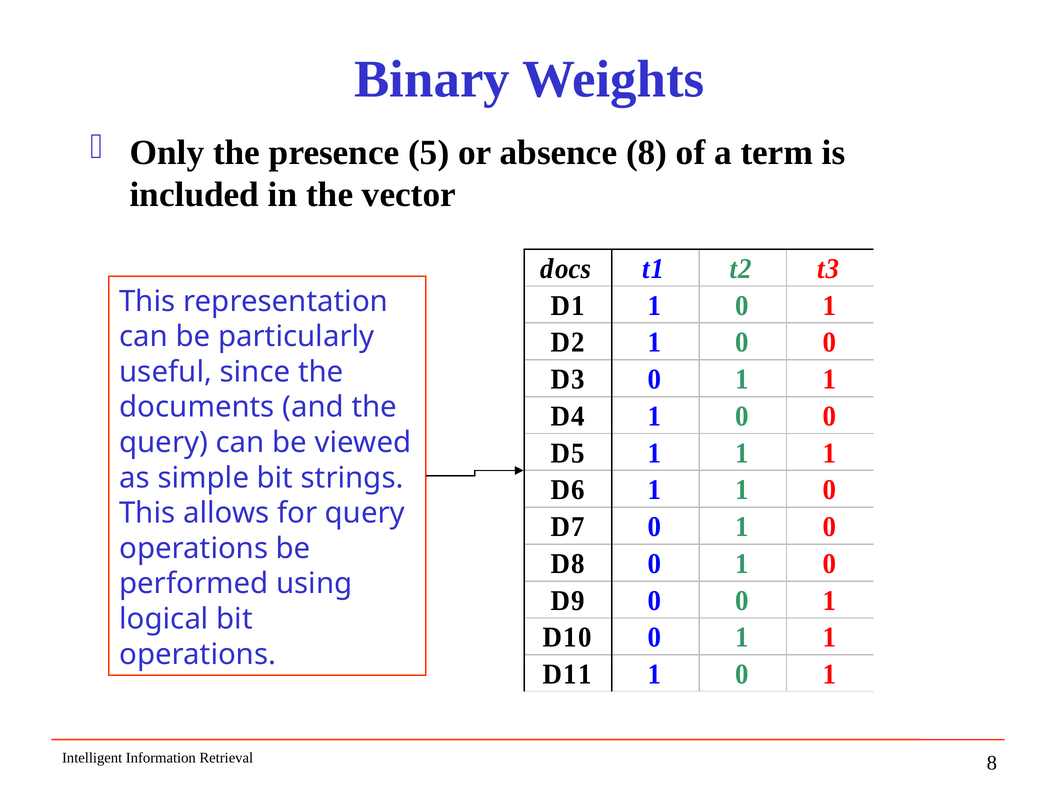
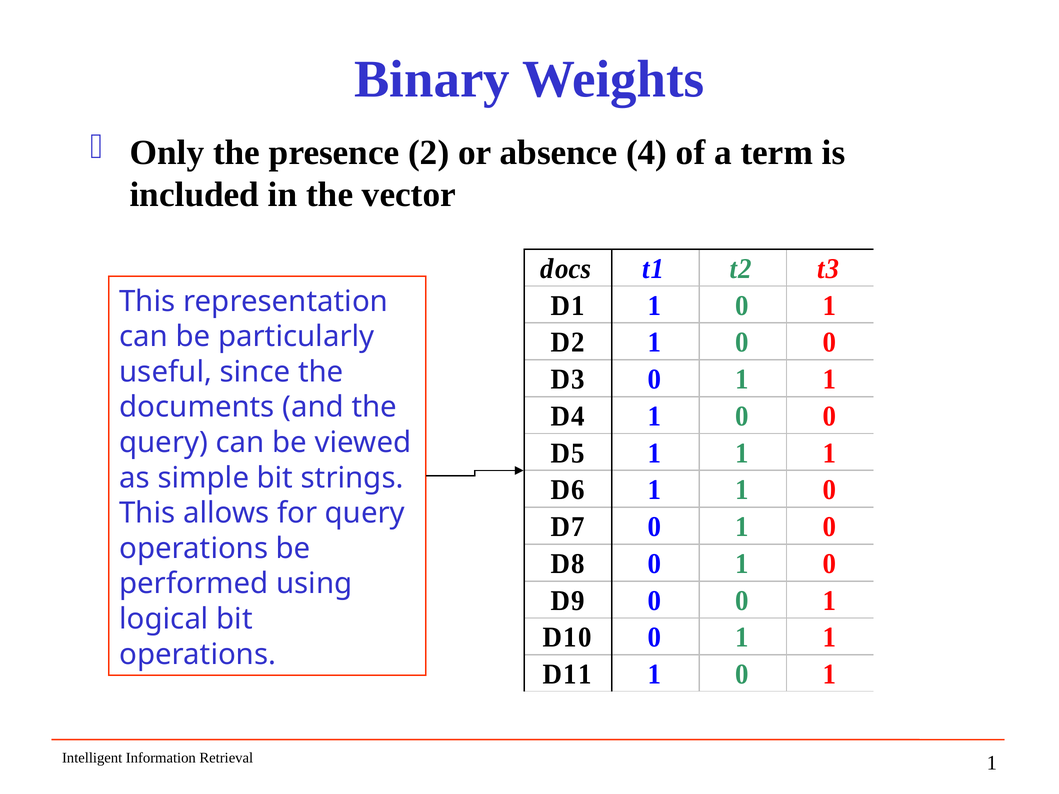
5: 5 -> 2 (429, 152)
absence 8: 8 -> 4 (647, 152)
Retrieval 8: 8 -> 1 (992, 763)
